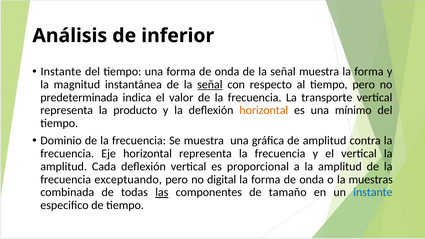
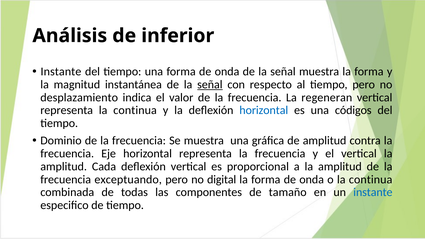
predeterminada: predeterminada -> desplazamiento (79, 97)
transporte: transporte -> regeneran (327, 97)
representa la producto: producto -> continua (135, 110)
horizontal colour: orange -> blue (264, 110)
mínimo: mínimo -> códigos (353, 110)
o la muestras: muestras -> continua (371, 179)
las underline: present -> none (162, 192)
